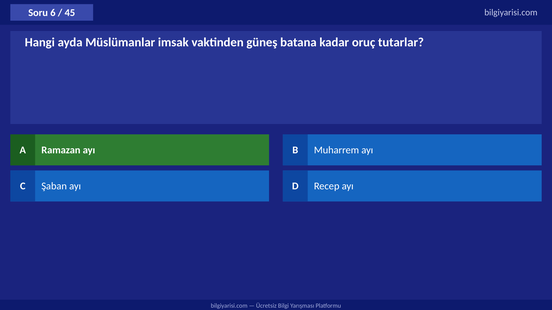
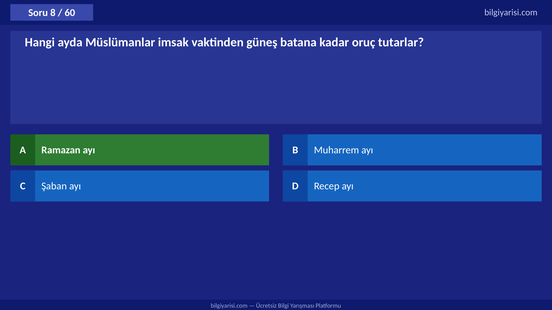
6: 6 -> 8 (53, 13)
45: 45 -> 60 (70, 13)
